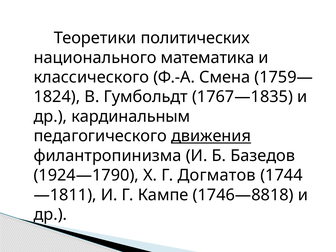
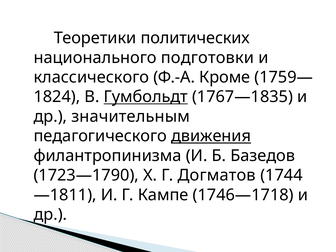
математика: математика -> подготовки (207, 58)
Смена: Смена -> Кроме (225, 77)
Гумбольдт underline: none -> present (146, 97)
кардинальным: кардинальным -> значительным (131, 116)
1924—1790: 1924—1790 -> 1723—1790 (86, 175)
1746—8818: 1746—8818 -> 1746—1718 (243, 195)
